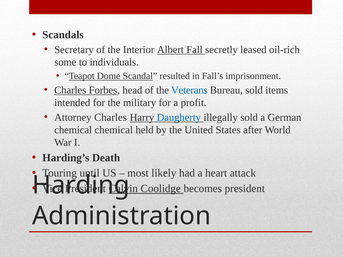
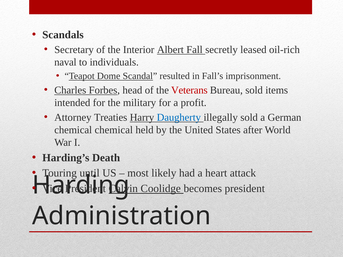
some: some -> naval (65, 62)
Veterans colour: blue -> red (189, 90)
Attorney Charles: Charles -> Treaties (111, 117)
